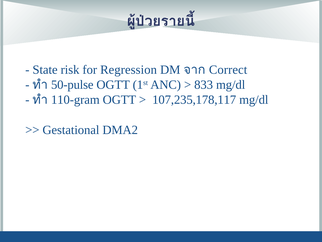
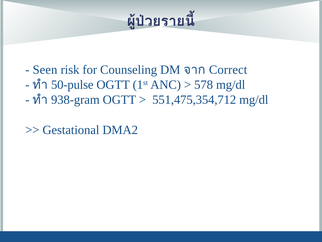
State: State -> Seen (45, 69)
Regression: Regression -> Counseling (129, 69)
833: 833 -> 578 (204, 85)
110-gram: 110-gram -> 938-gram (75, 100)
107,235,178,117: 107,235,178,117 -> 551,475,354,712 (194, 100)
